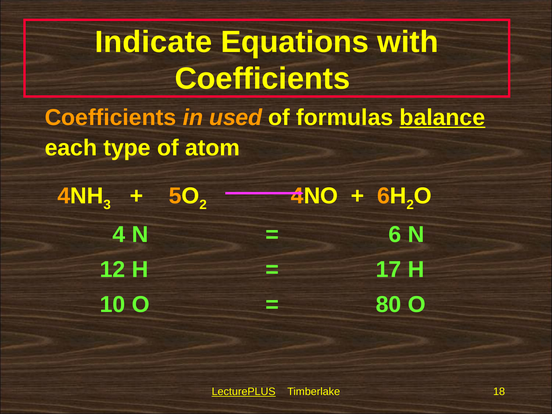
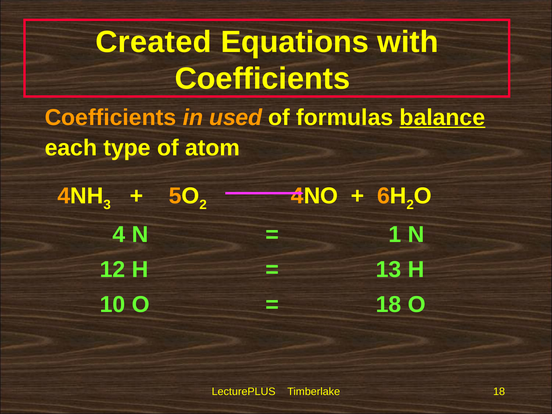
Indicate: Indicate -> Created (153, 42)
6: 6 -> 1 (395, 235)
17: 17 -> 13 (389, 270)
80: 80 -> 18 (389, 304)
LecturePLUS underline: present -> none (244, 392)
